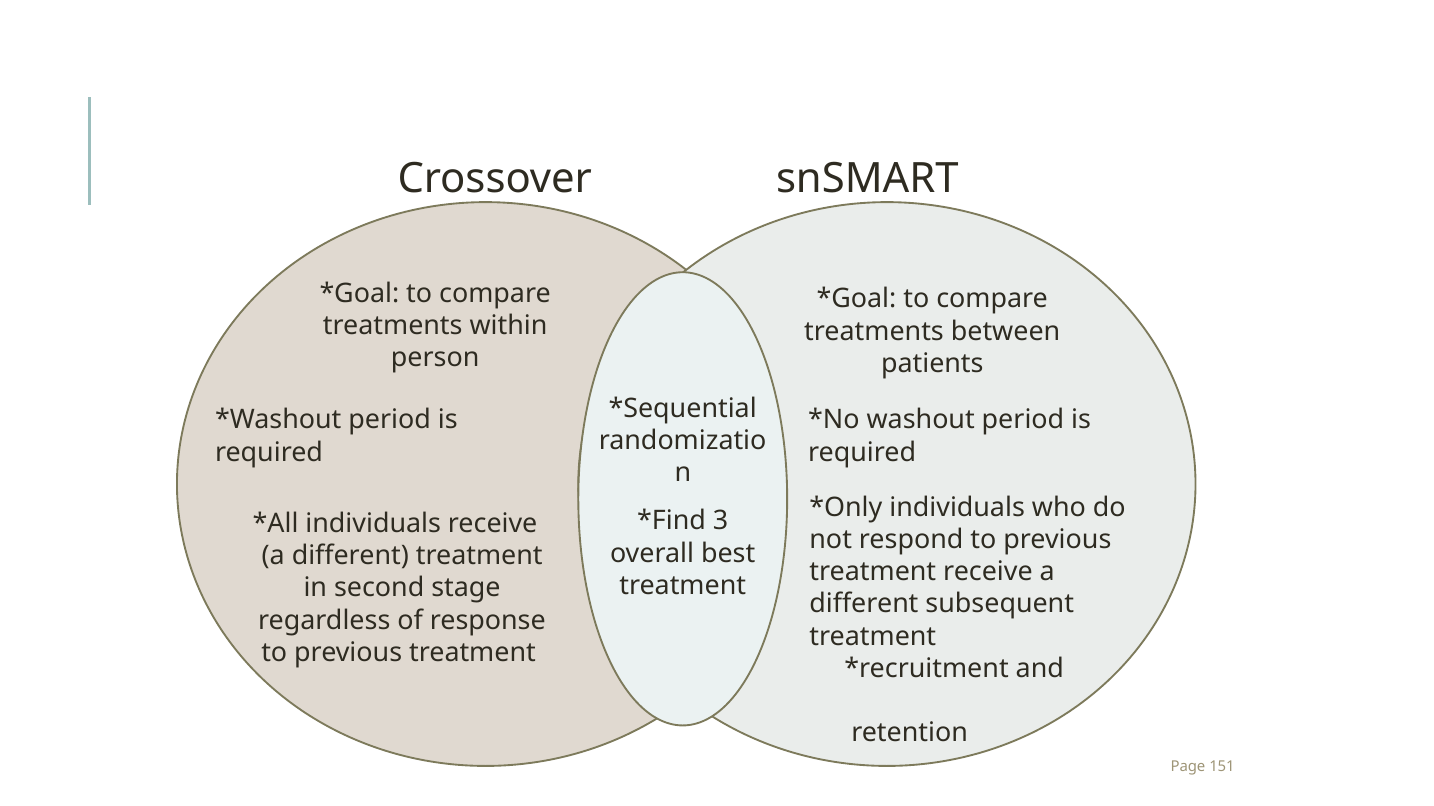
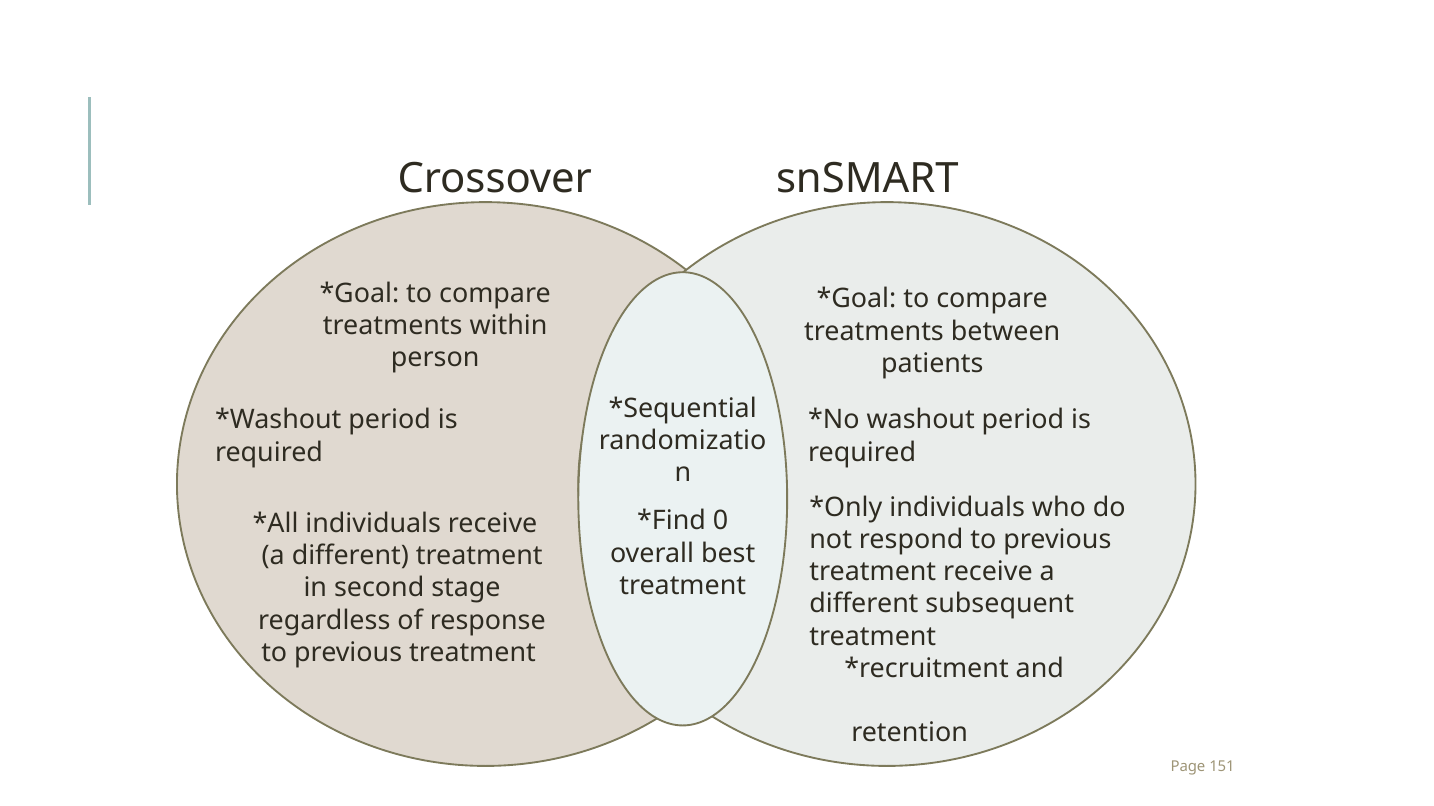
3: 3 -> 0 (721, 522)
